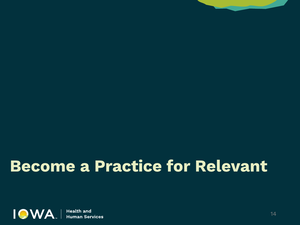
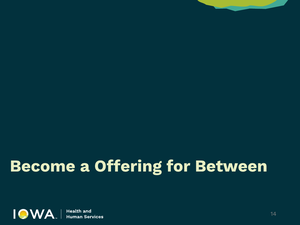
Practice: Practice -> Offering (128, 166)
Relevant: Relevant -> Between (231, 166)
